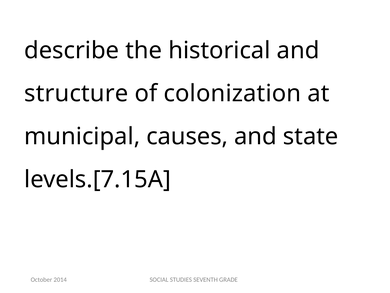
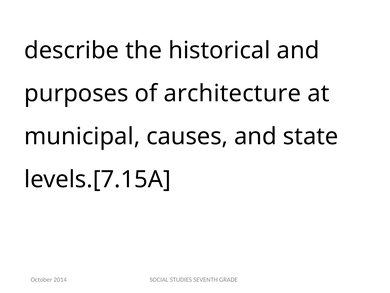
structure: structure -> purposes (76, 93)
colonization: colonization -> architecture (232, 93)
